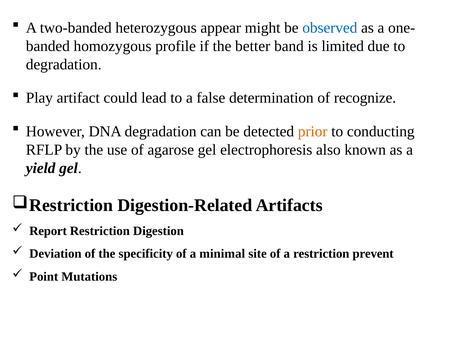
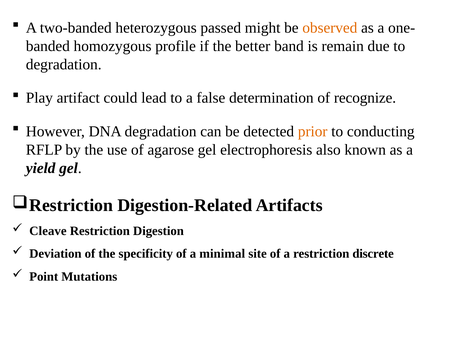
appear: appear -> passed (221, 28)
observed colour: blue -> orange (330, 28)
limited: limited -> remain (343, 46)
Report: Report -> Cleave (48, 231)
prevent: prevent -> discrete (373, 254)
